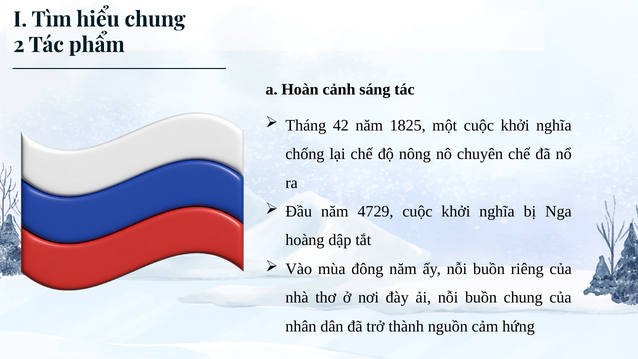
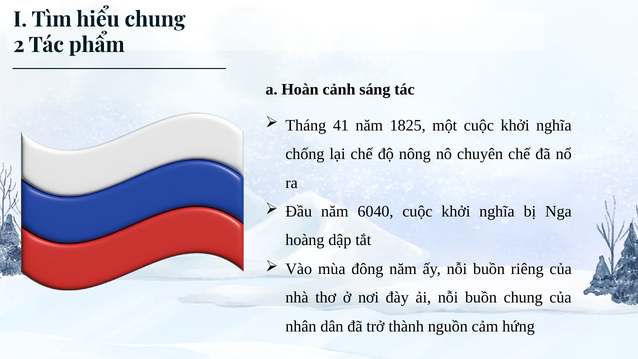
42: 42 -> 41 (341, 125)
4729: 4729 -> 6040 (376, 211)
